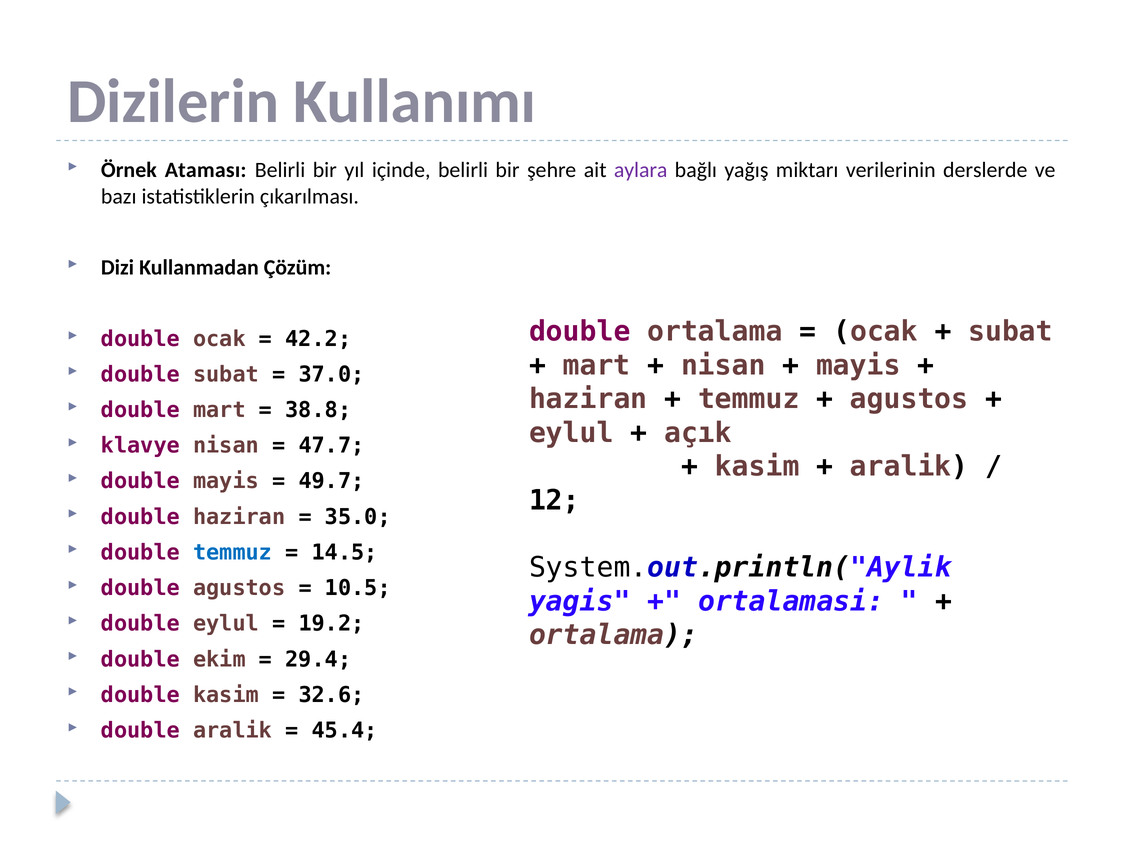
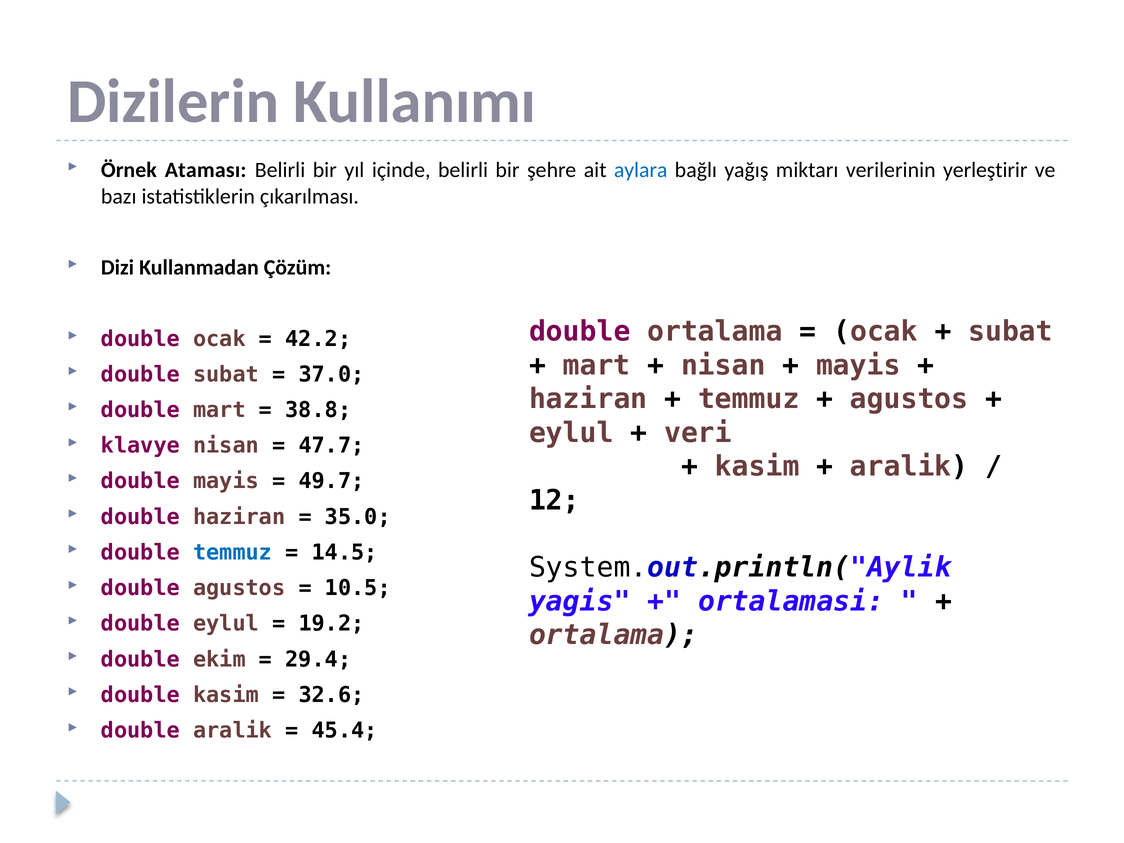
aylara colour: purple -> blue (641, 170)
derslerde: derslerde -> yerleştirir (985, 170)
açık: açık -> veri (698, 433)
